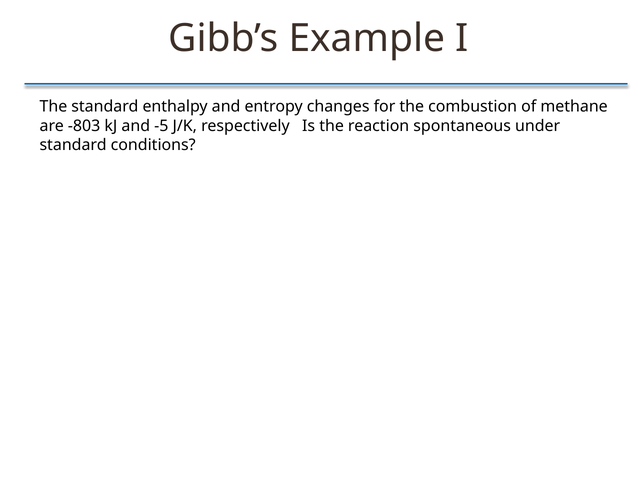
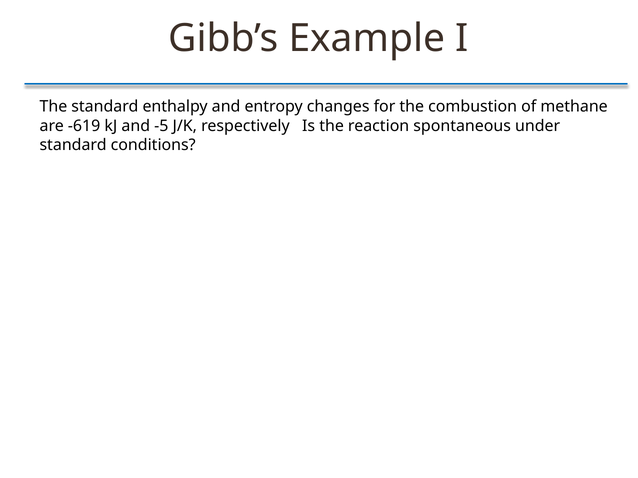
-803: -803 -> -619 (84, 126)
